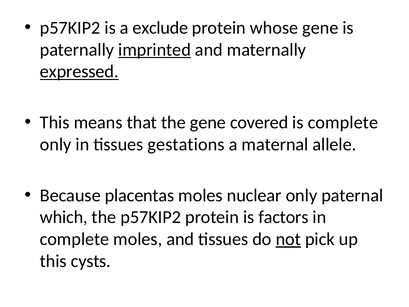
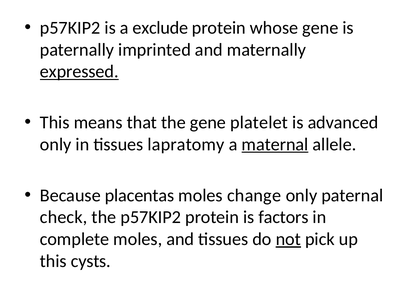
imprinted underline: present -> none (155, 50)
covered: covered -> platelet (259, 122)
is complete: complete -> advanced (343, 122)
gestations: gestations -> lapratomy (186, 144)
maternal underline: none -> present (275, 144)
nuclear: nuclear -> change (254, 195)
which: which -> check (64, 217)
